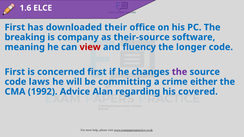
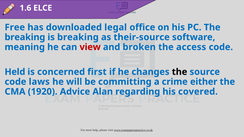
First: First -> Free (15, 27)
their: their -> legal (116, 27)
is company: company -> breaking (78, 37)
fluency: fluency -> broken (139, 47)
longer: longer -> access (191, 47)
First: First -> Held (15, 72)
the colour: purple -> black (180, 72)
1992: 1992 -> 1920 (43, 92)
